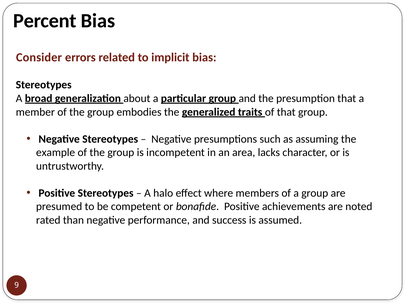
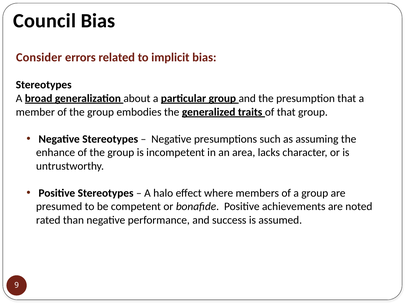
Percent: Percent -> Council (45, 21)
example: example -> enhance (56, 152)
